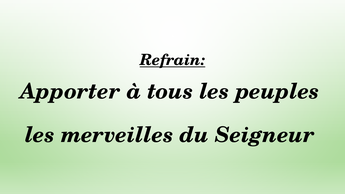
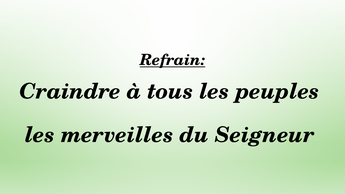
Apporter: Apporter -> Craindre (70, 92)
